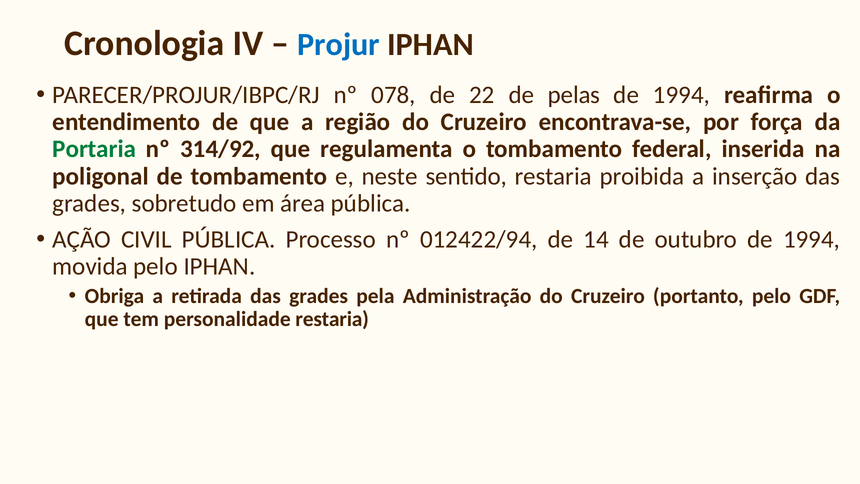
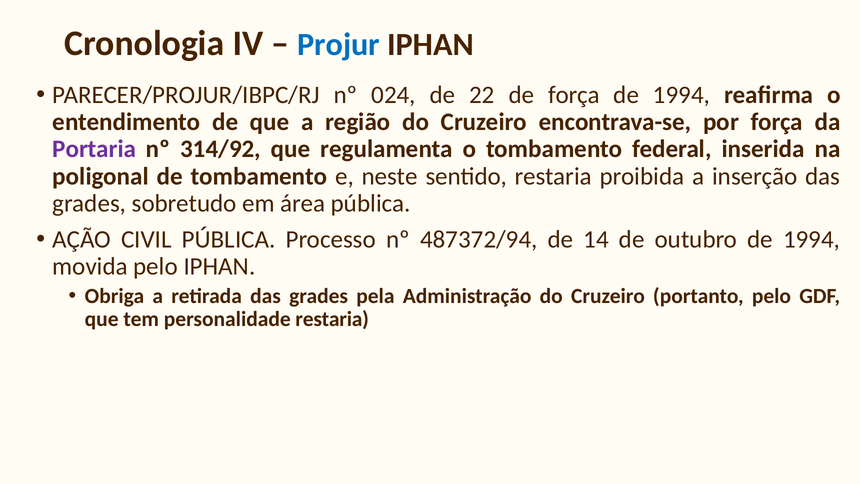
078: 078 -> 024 (394, 95)
de pelas: pelas -> força (574, 95)
Portaria colour: green -> purple (94, 149)
012422/94: 012422/94 -> 487372/94 (479, 239)
